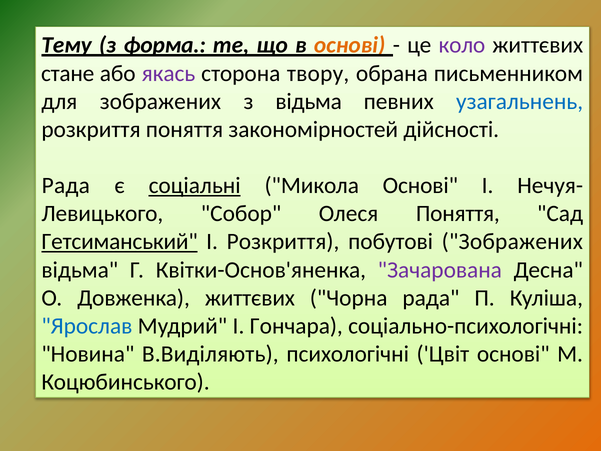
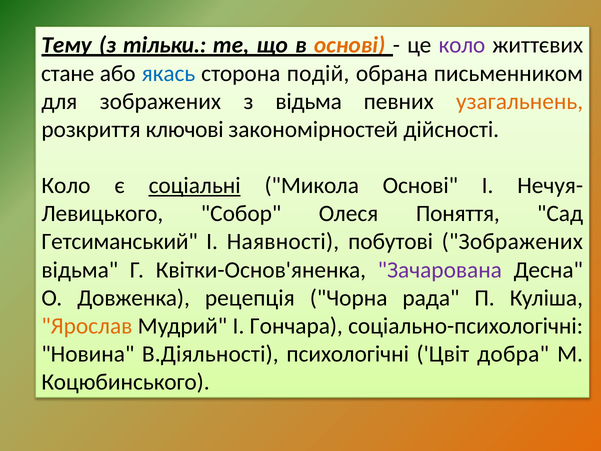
форма: форма -> тільки (165, 45)
якась colour: purple -> blue (168, 73)
твору: твору -> подій (318, 73)
узагальнень colour: blue -> orange (520, 101)
розкриття поняття: поняття -> ключові (185, 129)
Рада: Рада -> Коло (66, 186)
Гетсиманський underline: present -> none (120, 242)
І Розкриття: Розкриття -> Наявності (283, 242)
Довженка життєвих: життєвих -> рецепція (250, 298)
Ярослав colour: blue -> orange (87, 326)
В.Виділяють: В.Виділяють -> В.Діяльності (210, 354)
Цвіт основі: основі -> добра (513, 354)
